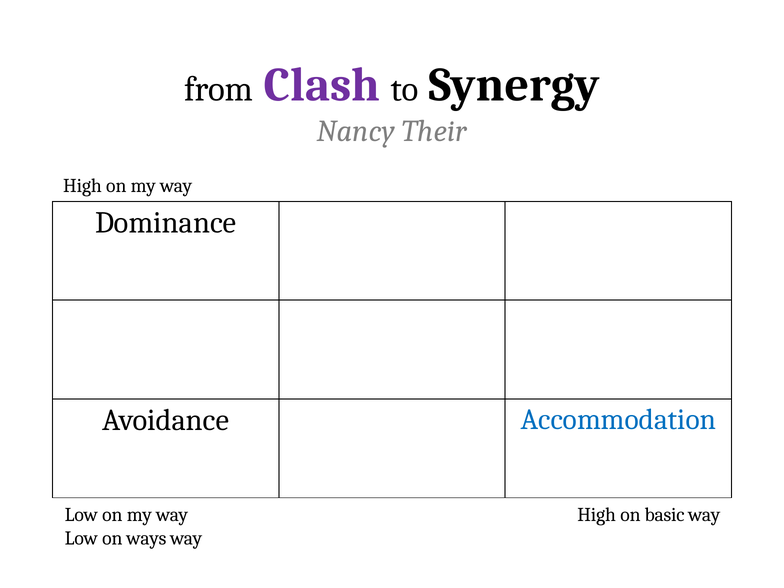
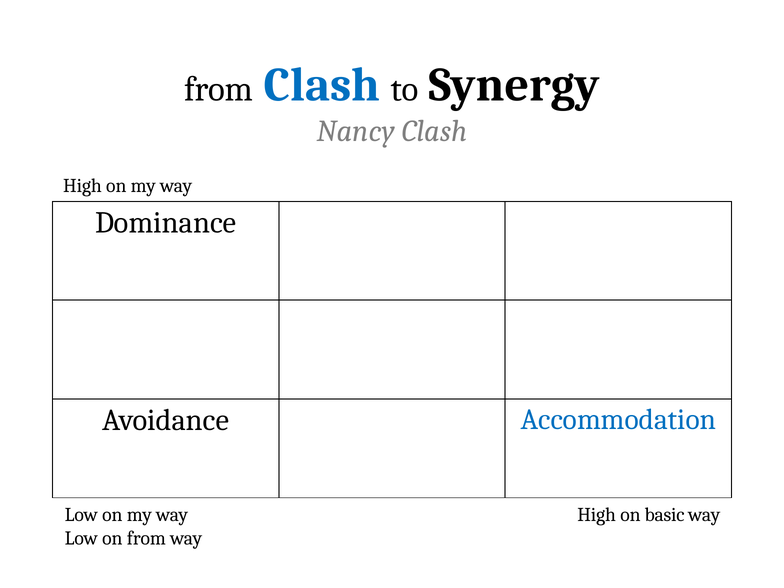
Clash colour: purple -> blue (322, 85)
Nancy Their: Their -> Clash (434, 131)
on ways: ways -> from (146, 538)
